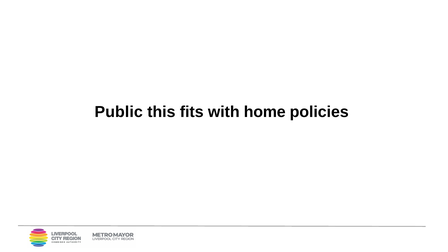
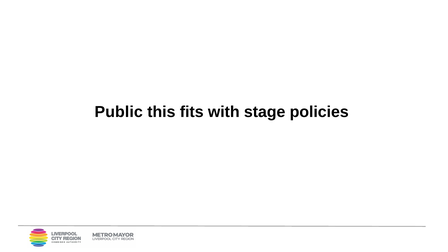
home: home -> stage (265, 112)
